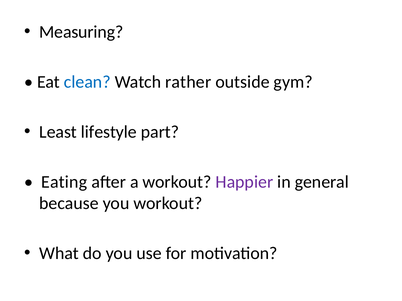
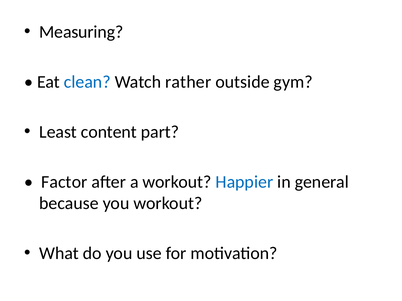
lifestyle: lifestyle -> content (109, 132)
Eating: Eating -> Factor (64, 182)
Happier colour: purple -> blue (244, 182)
